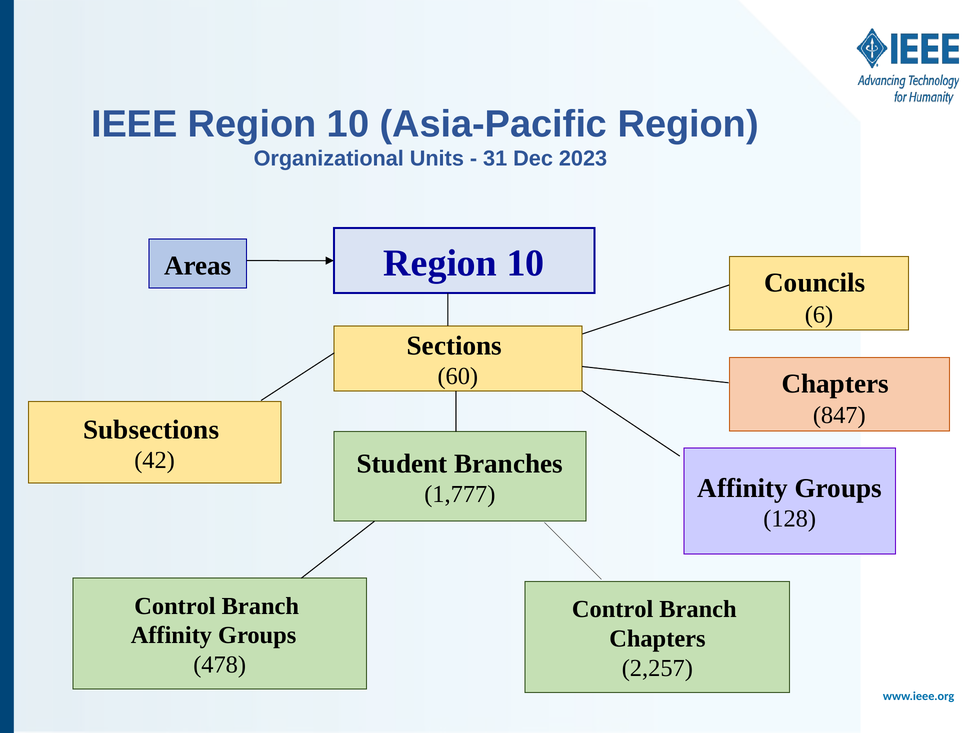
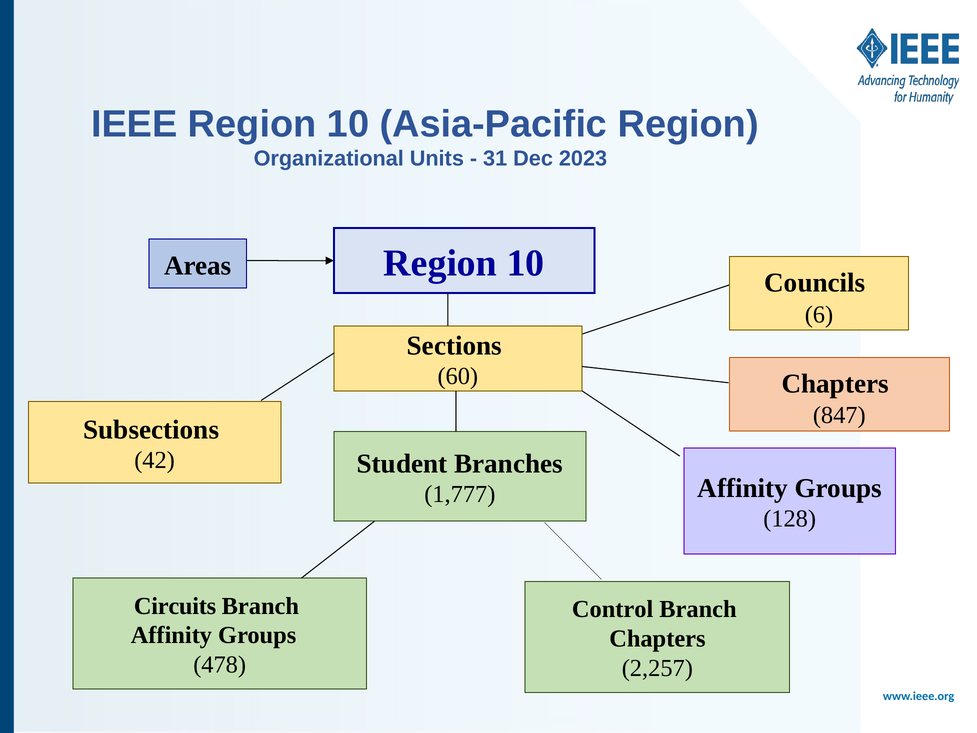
Control: Control -> Circuits (175, 606)
